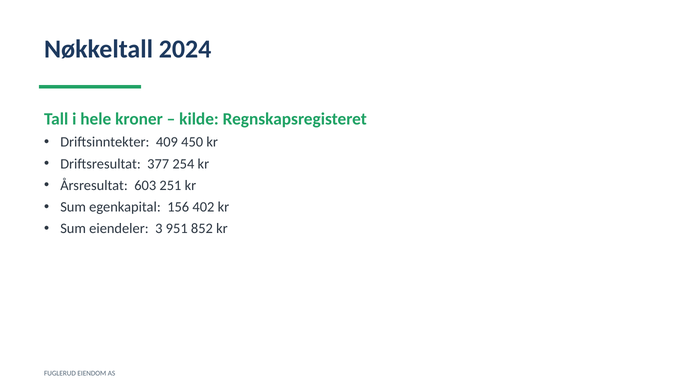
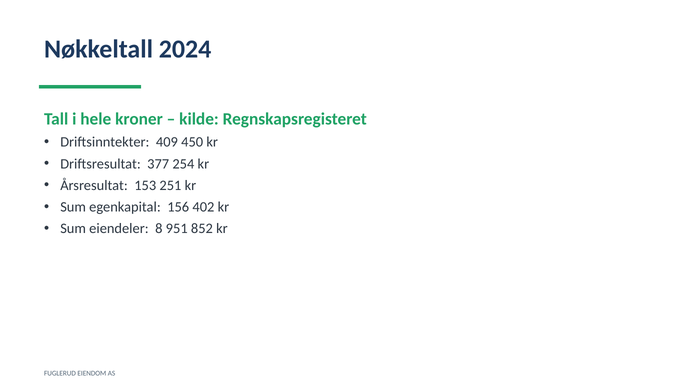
603: 603 -> 153 (145, 186)
3: 3 -> 8 (159, 229)
